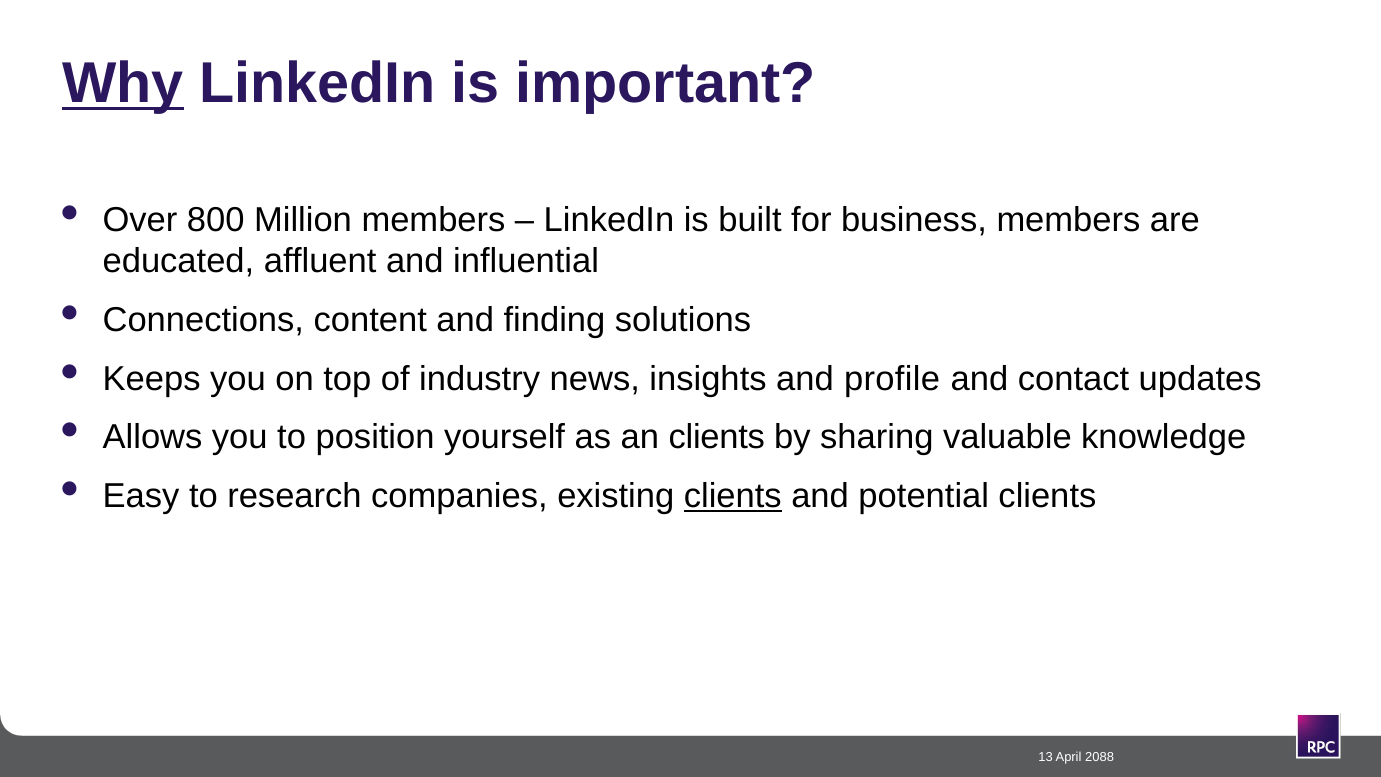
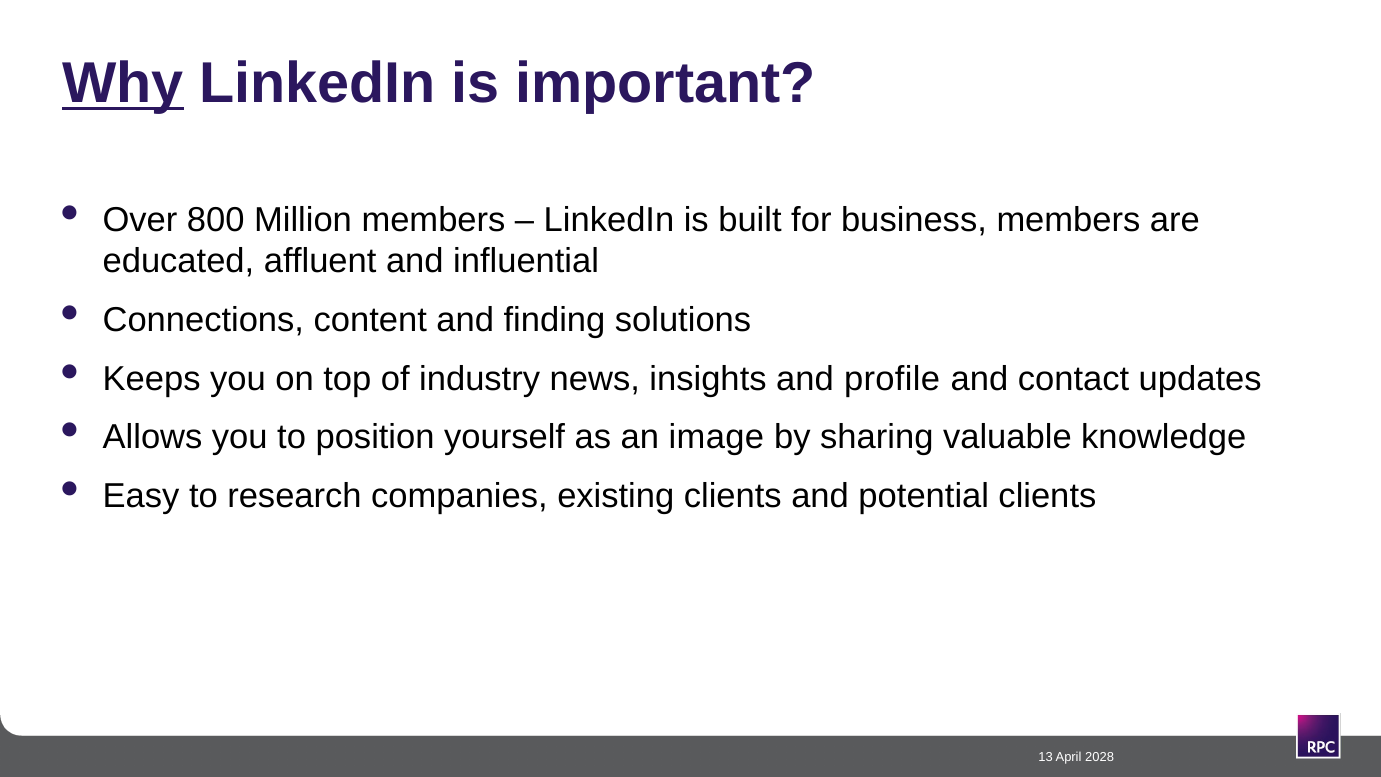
an clients: clients -> image (716, 437)
clients underline: present -> none (733, 496)
2088: 2088 -> 2028 (1100, 757)
